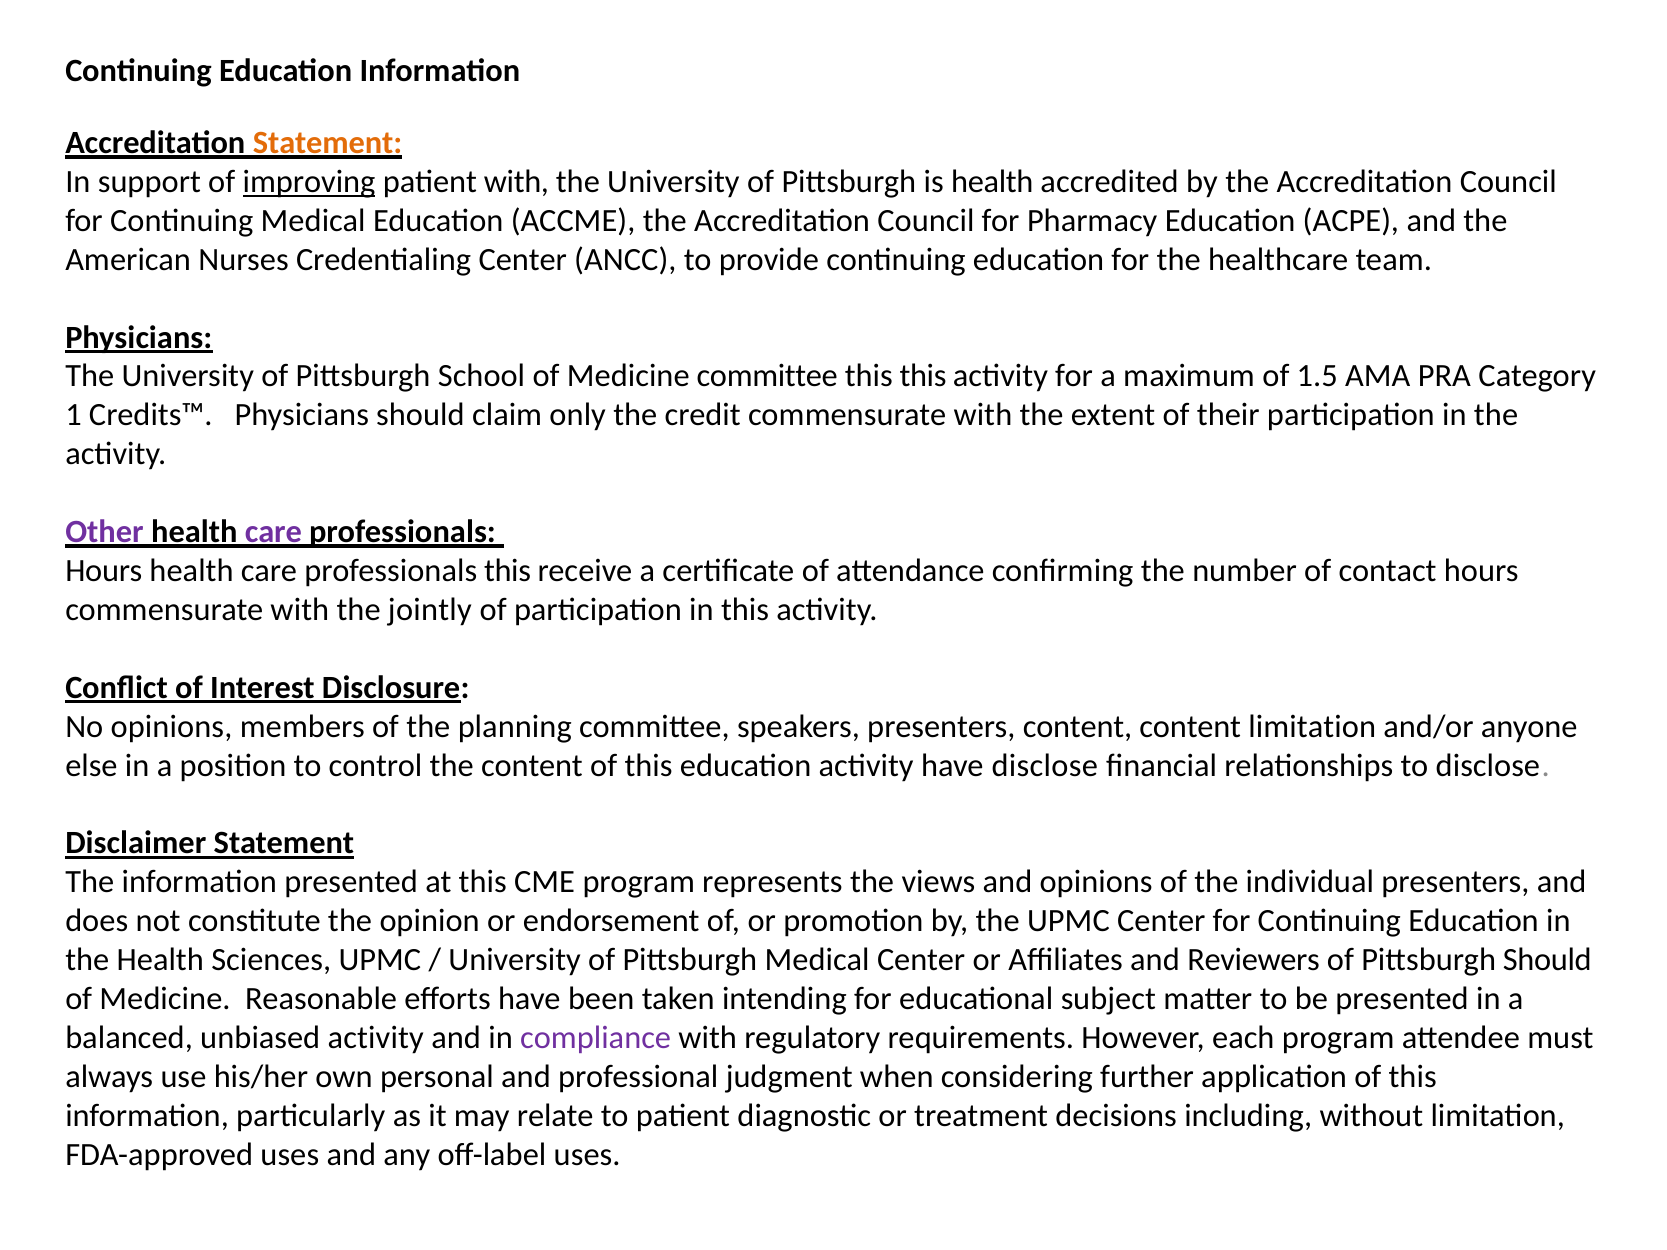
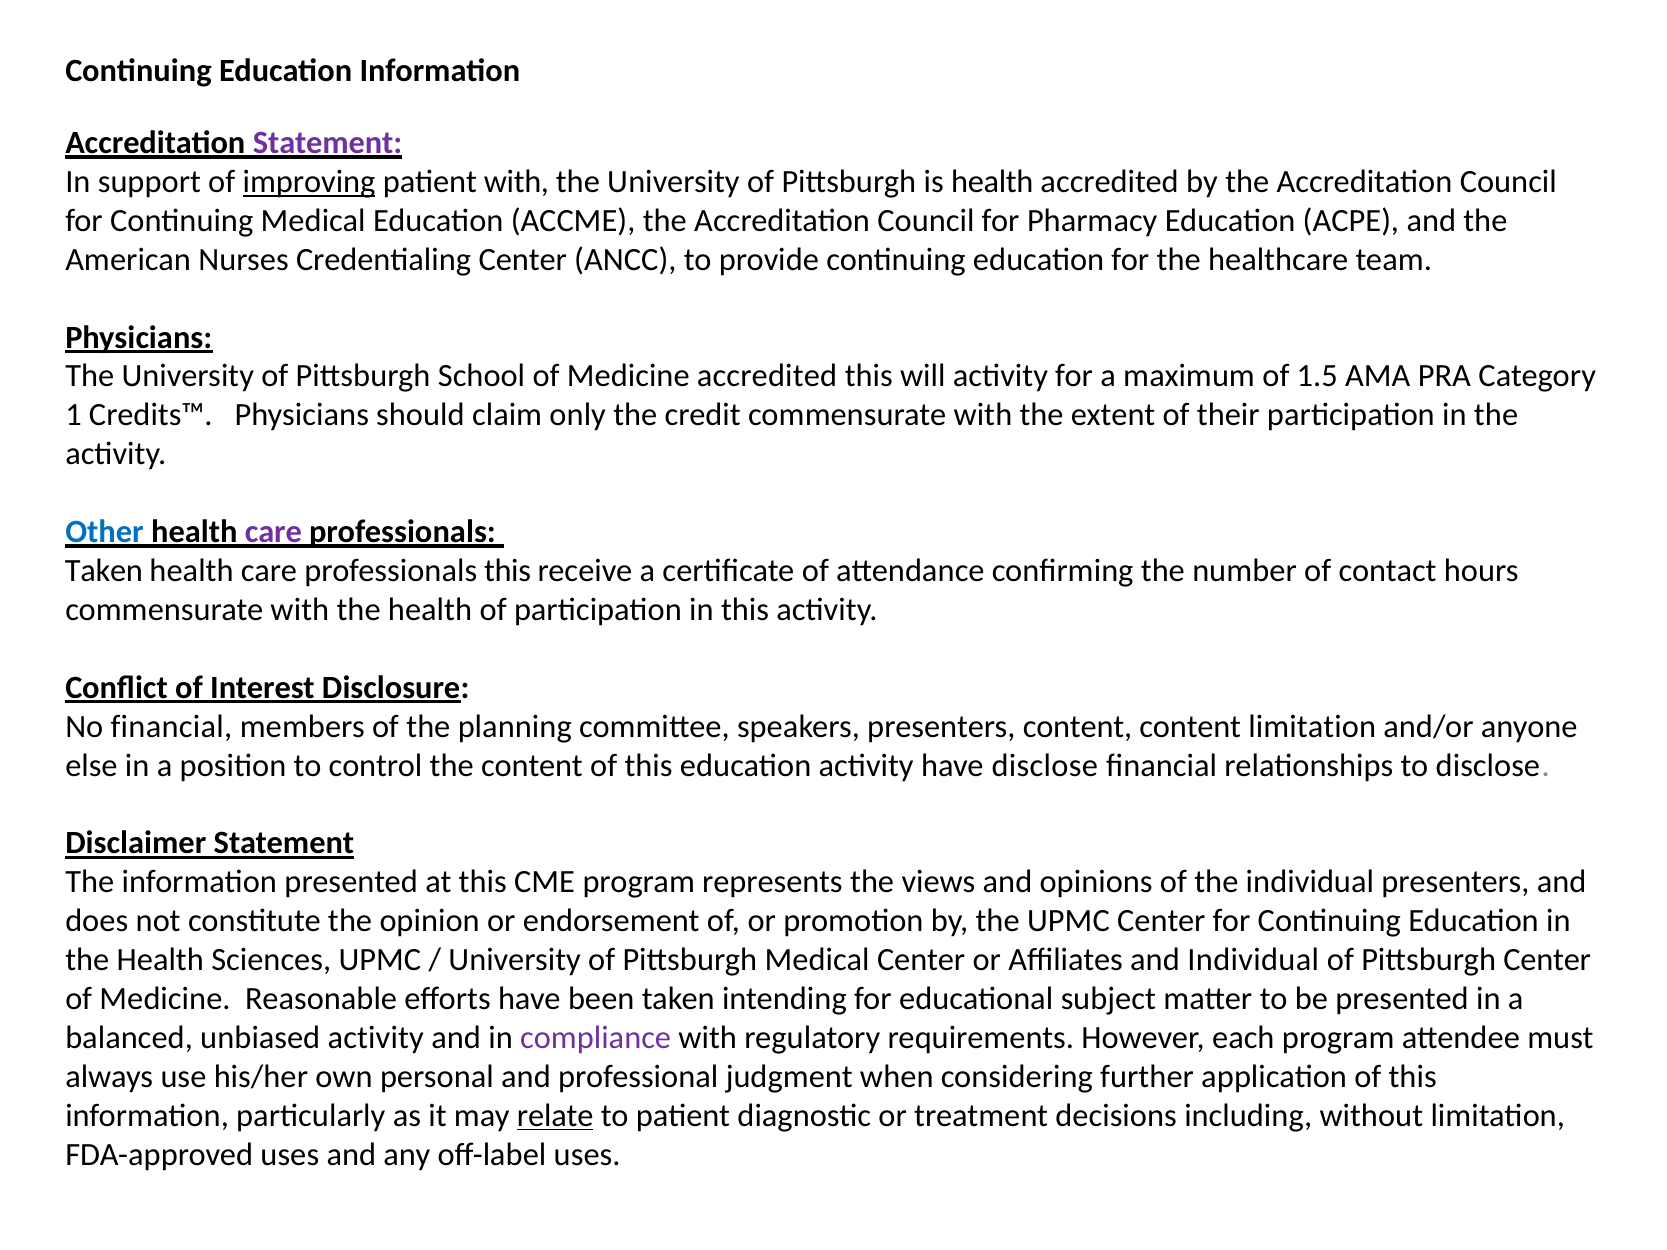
Statement colour: orange -> purple (328, 143)
Medicine committee: committee -> accredited (767, 376)
this this: this -> will (923, 376)
Other colour: purple -> blue (104, 532)
Hours: Hours -> Taken (104, 571)
with the jointly: jointly -> health (430, 610)
No opinions: opinions -> financial (171, 727)
and Reviewers: Reviewers -> Individual (1253, 960)
Pittsburgh Should: Should -> Center (1547, 960)
relate underline: none -> present (555, 1116)
